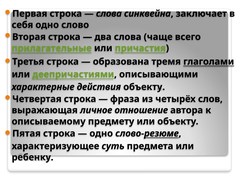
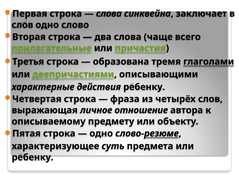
себя: себя -> слов (22, 25)
действия объекту: объекту -> ребенку (144, 87)
